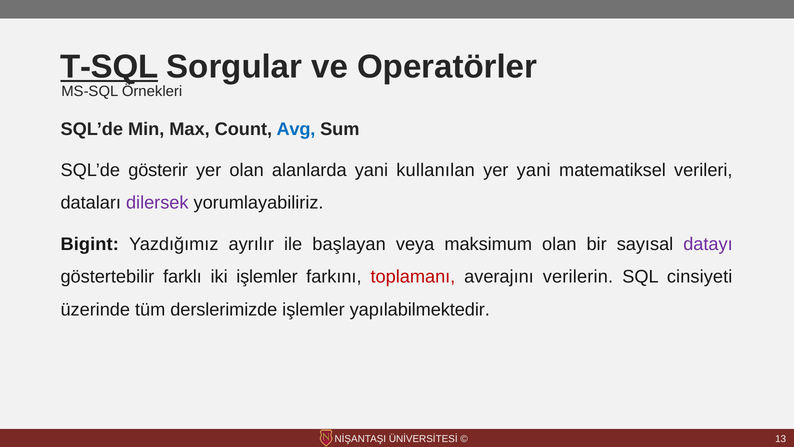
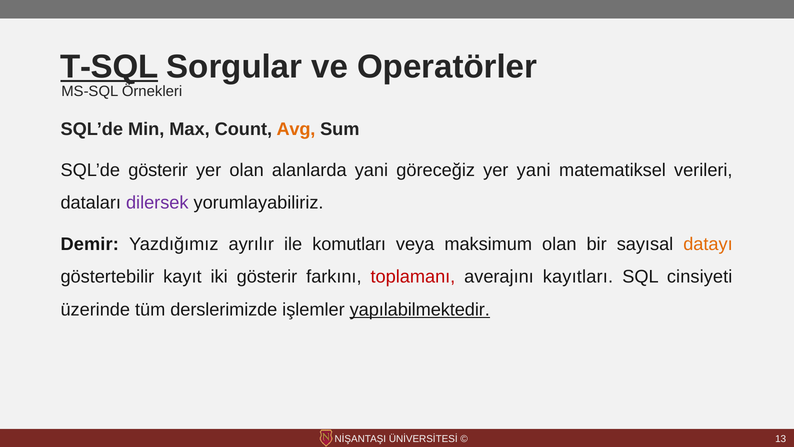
Avg colour: blue -> orange (296, 129)
kullanılan: kullanılan -> göreceğiz (436, 170)
Bigint: Bigint -> Demir (90, 244)
başlayan: başlayan -> komutları (349, 244)
datayı colour: purple -> orange (708, 244)
farklı: farklı -> kayıt (182, 277)
iki işlemler: işlemler -> gösterir (267, 277)
verilerin: verilerin -> kayıtları (578, 277)
yapılabilmektedir underline: none -> present (420, 309)
